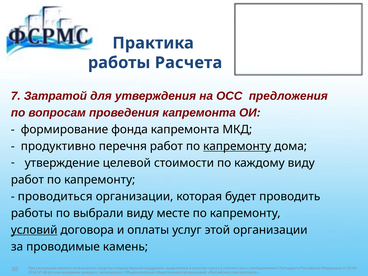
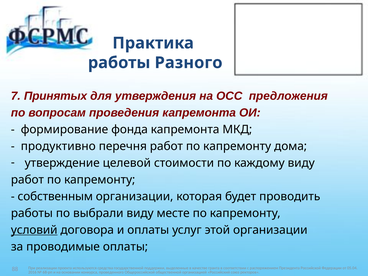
Расчета: Расчета -> Разного (189, 63)
Затратой: Затратой -> Принятых (56, 96)
капремонту underline: present -> none (237, 146)
проводиться: проводиться -> собственным (55, 196)
проводимые камень: камень -> оплаты (125, 247)
